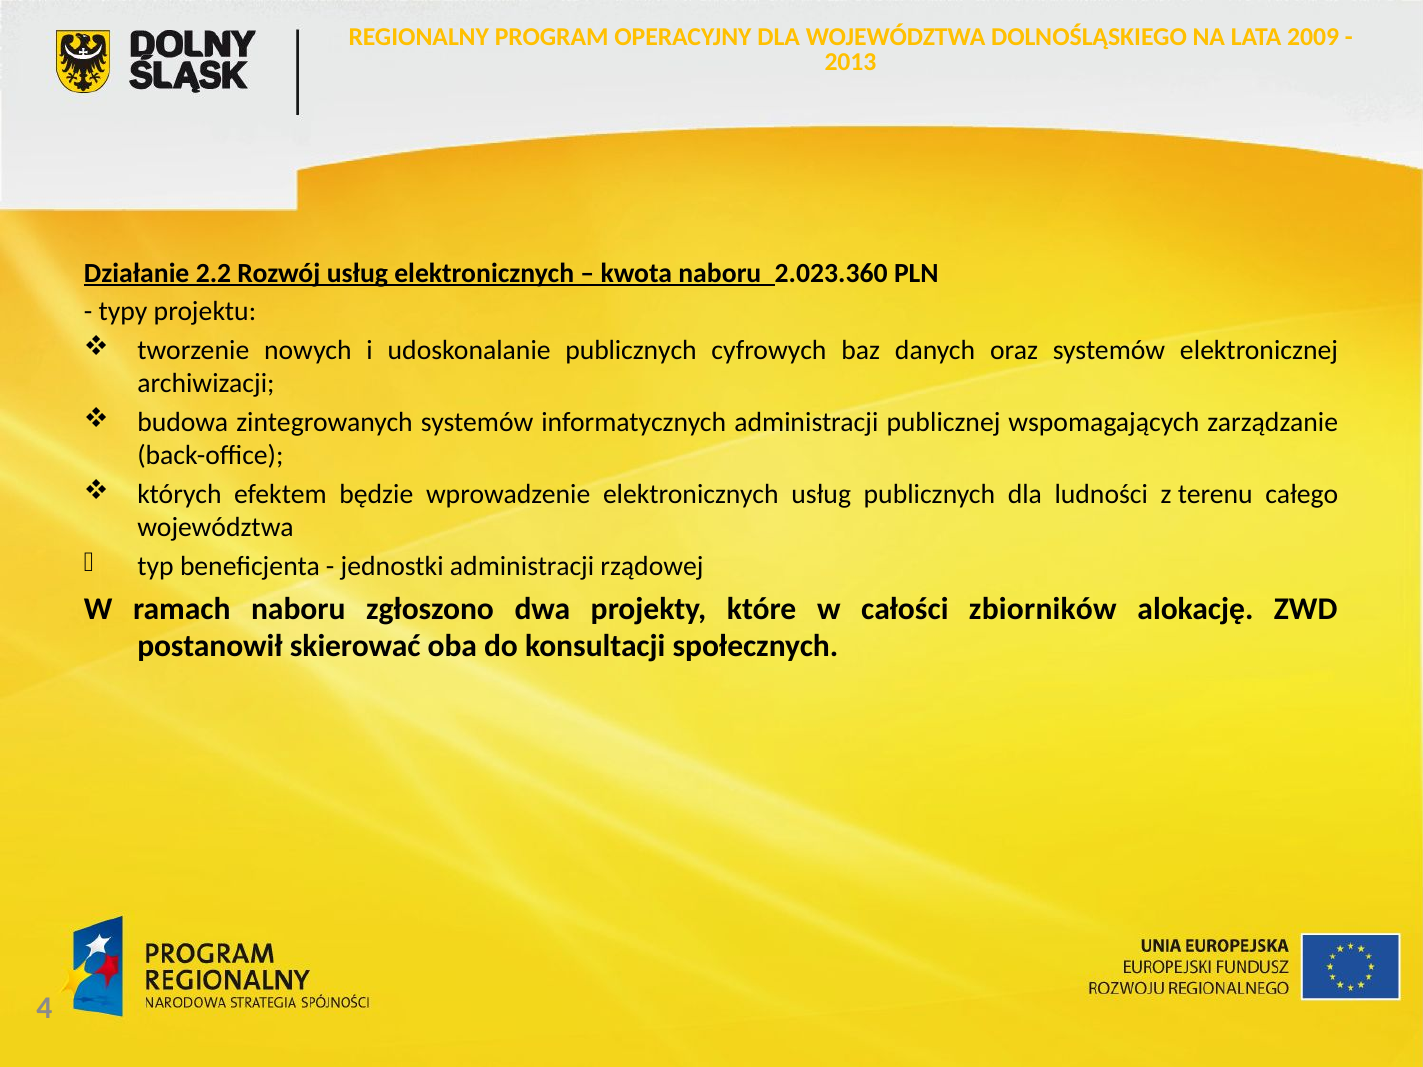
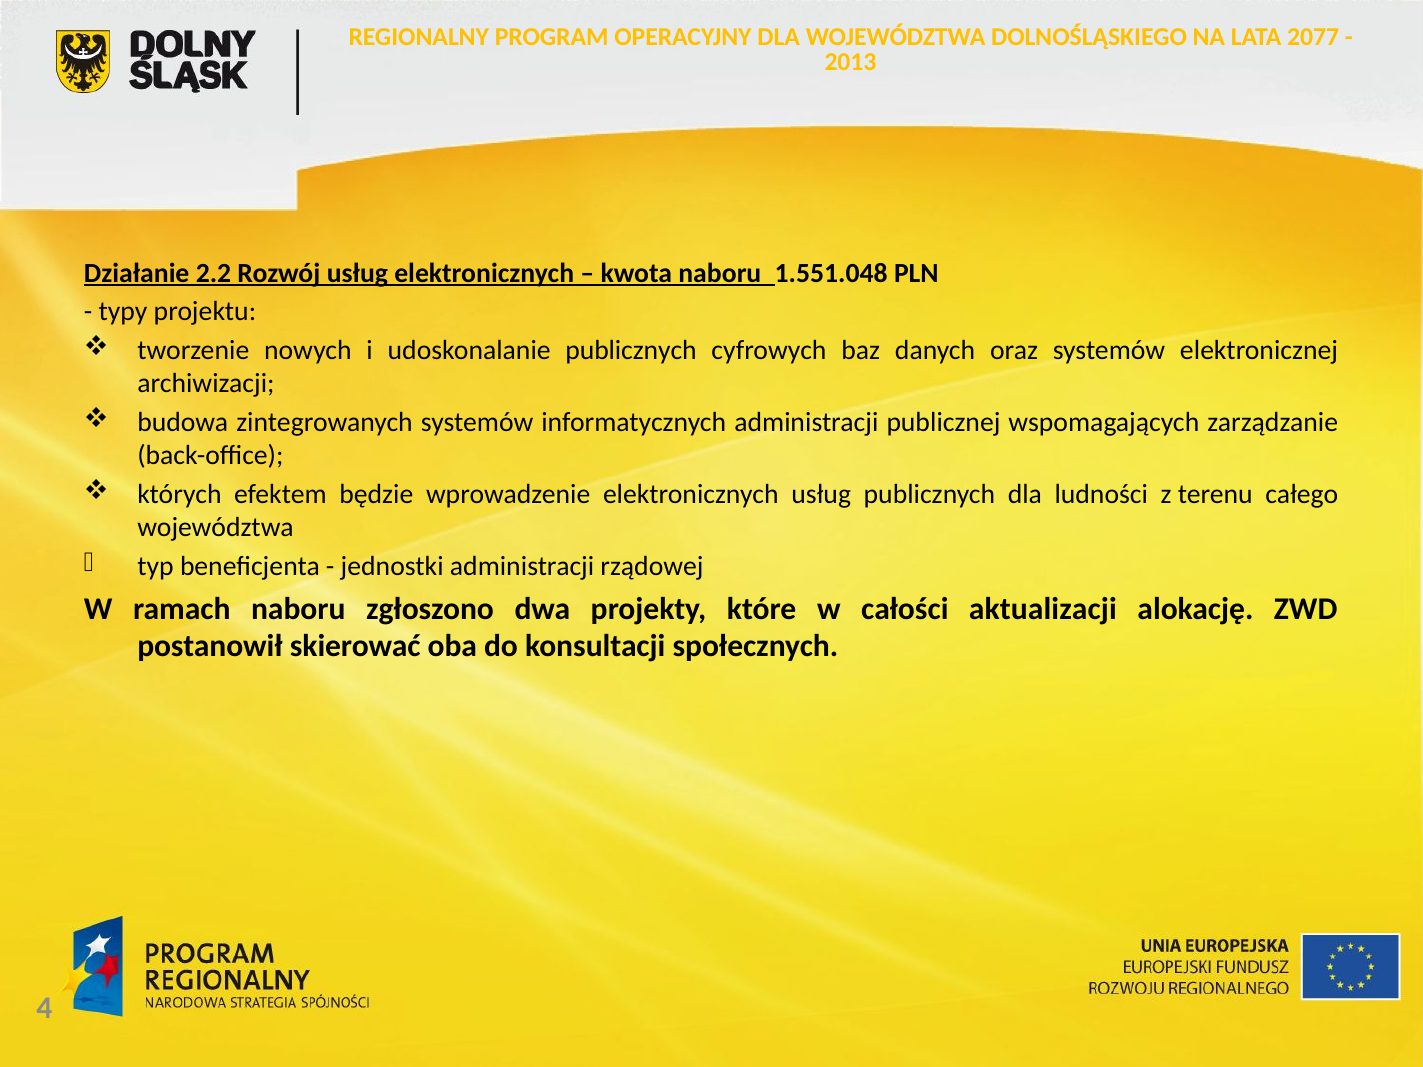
2009: 2009 -> 2077 (1313, 37)
2.023.360: 2.023.360 -> 1.551.048 (831, 273)
zbiorników: zbiorników -> aktualizacji (1043, 609)
